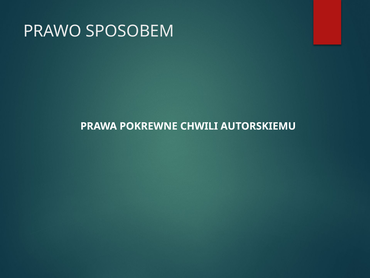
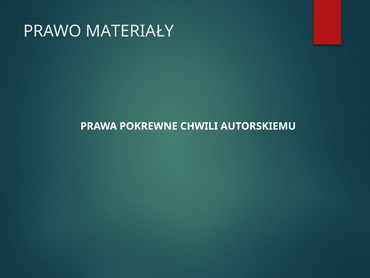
SPOSOBEM: SPOSOBEM -> MATERIAŁY (130, 31)
